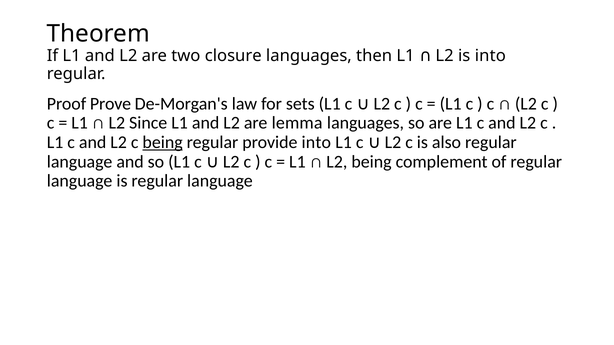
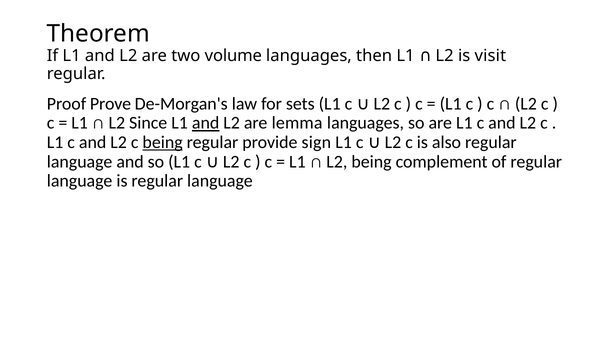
closure: closure -> volume (233, 56)
is into: into -> visit (490, 56)
and underline: none -> present (206, 123)
provide into: into -> sign (316, 142)
